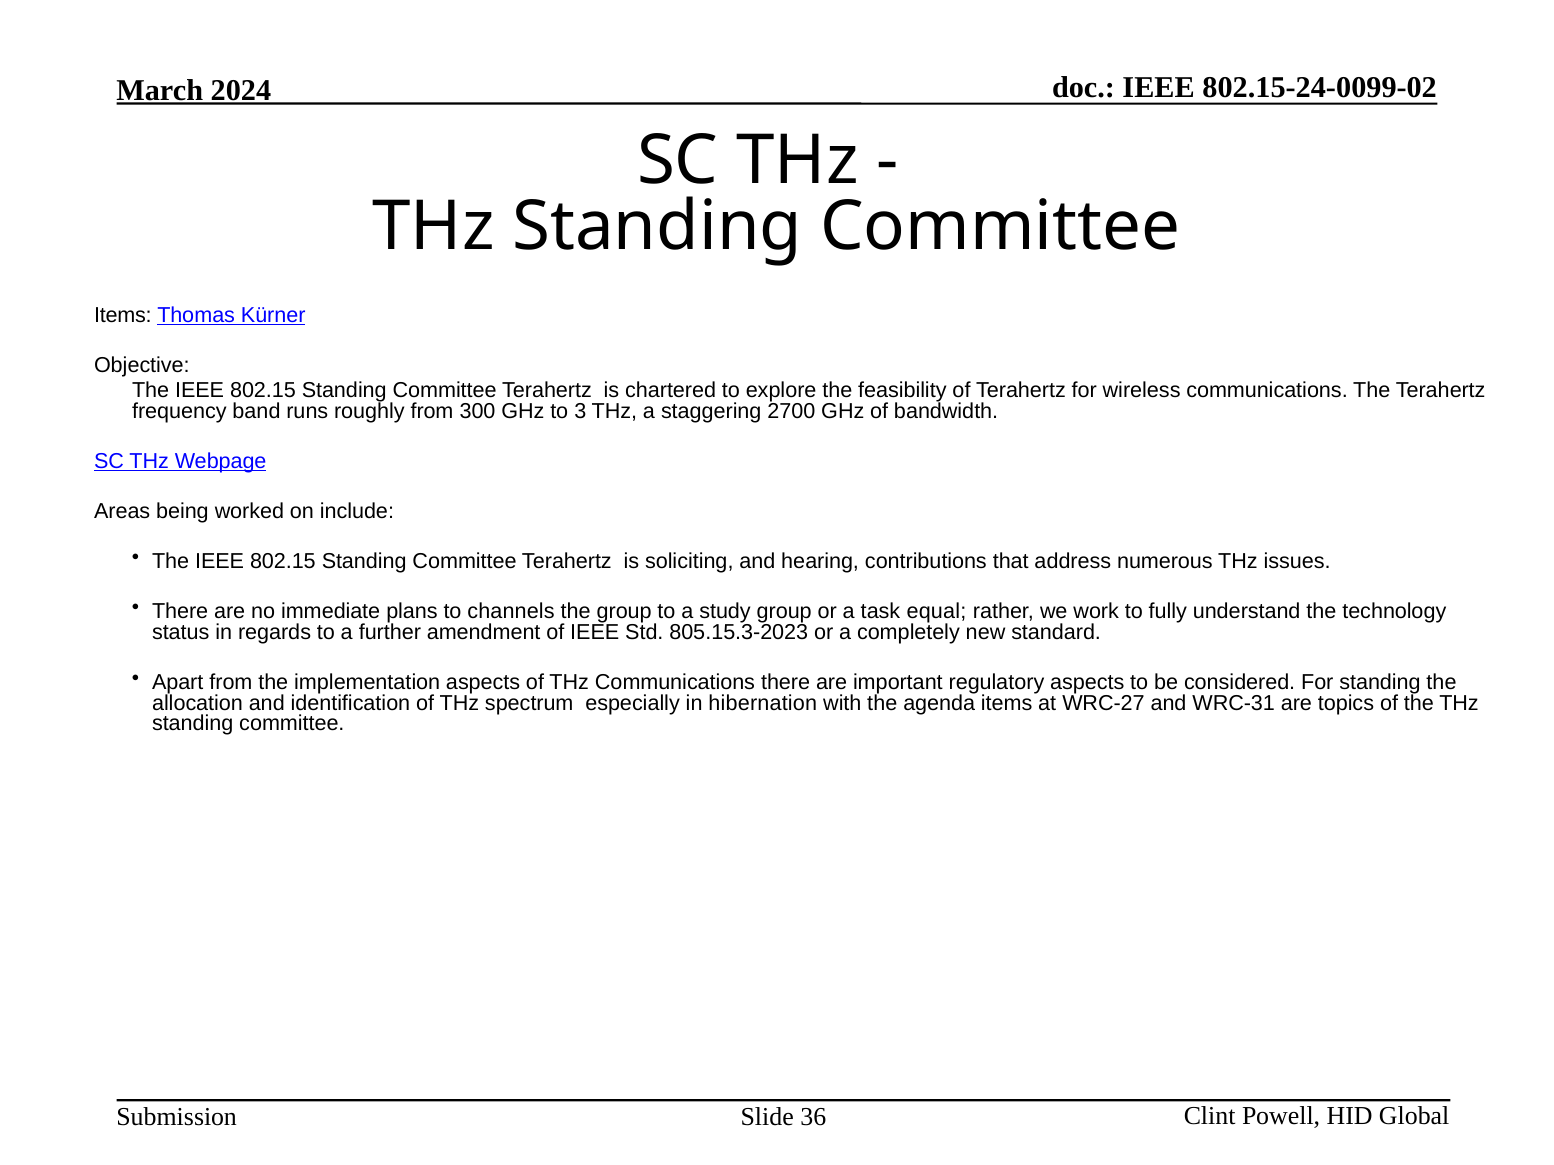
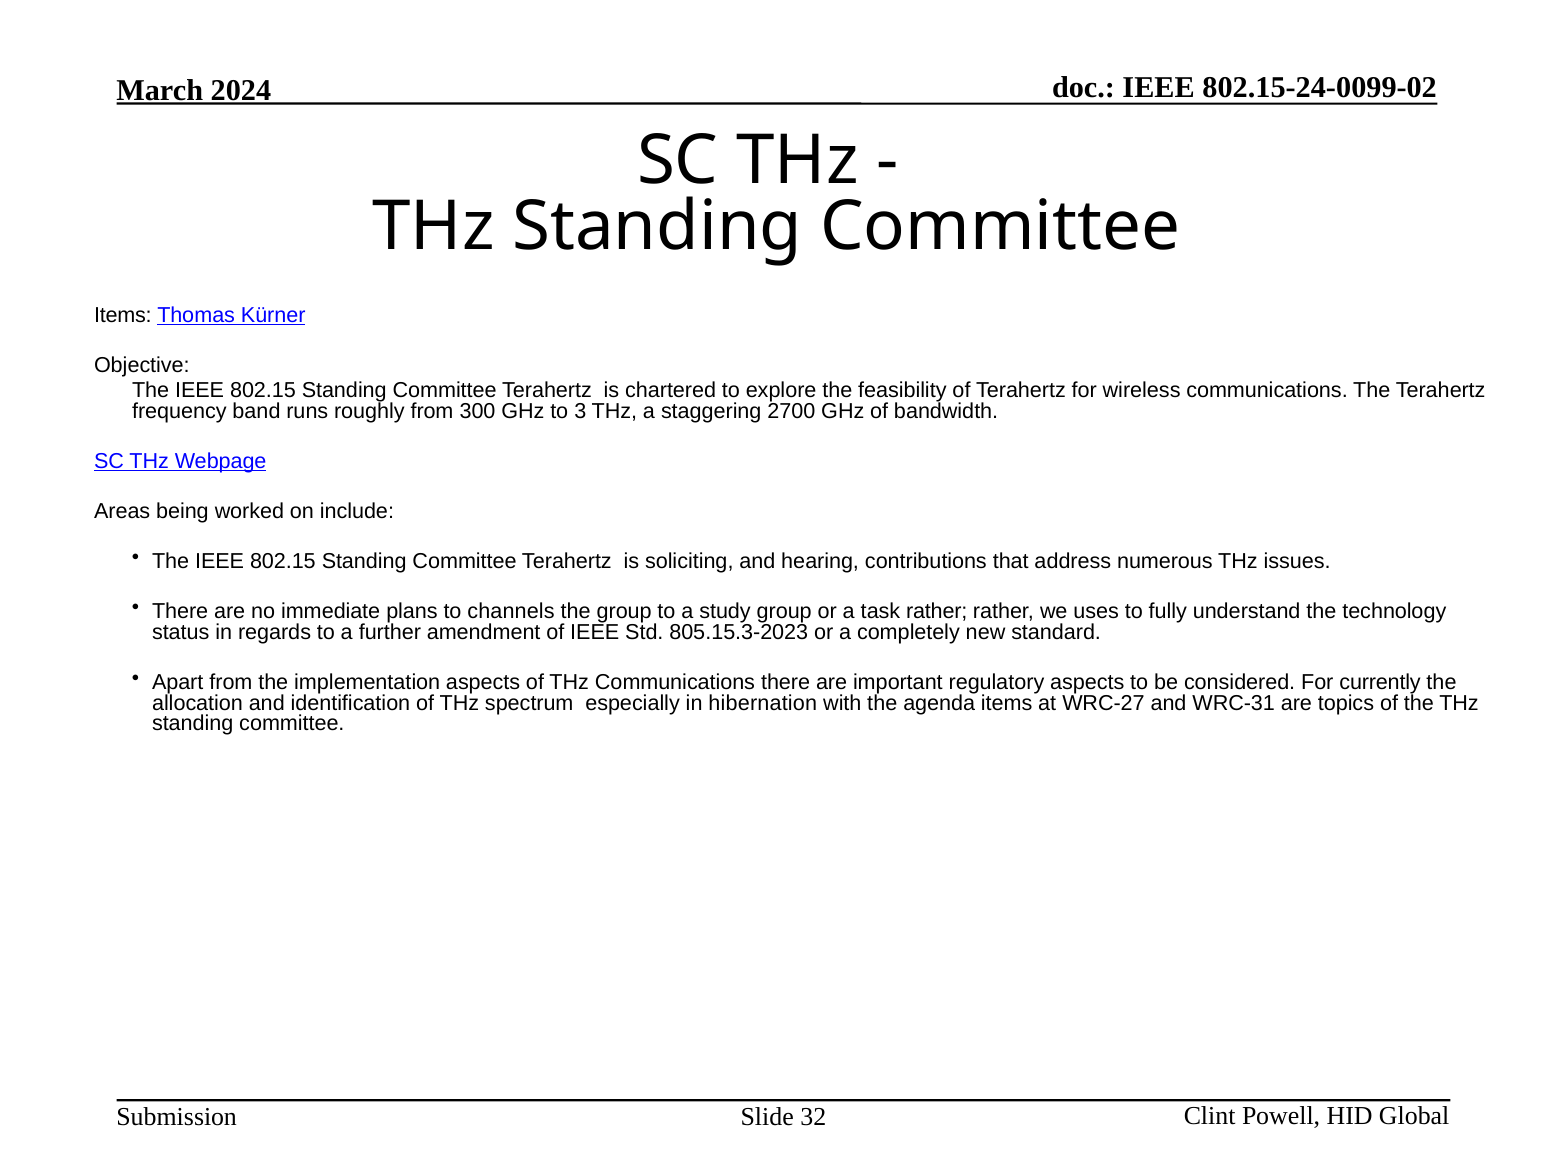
task equal: equal -> rather (937, 612)
work: work -> uses (1096, 612)
For standing: standing -> currently (1380, 683)
36: 36 -> 32 (813, 1118)
